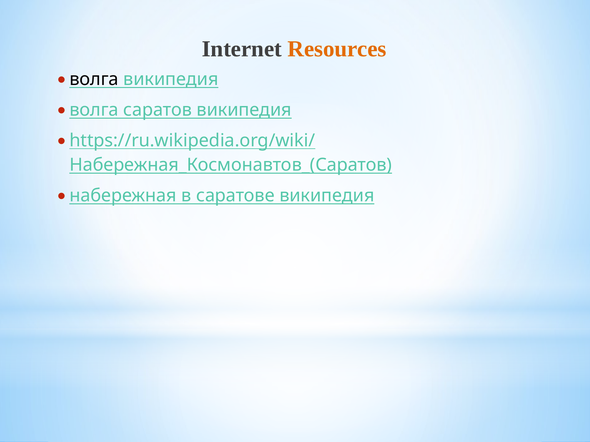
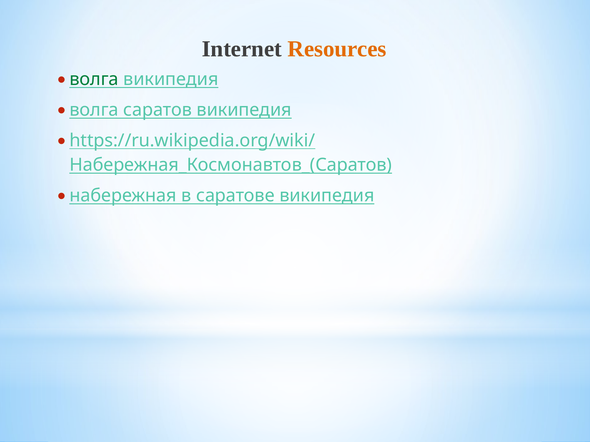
волга colour: black -> green (94, 79)
